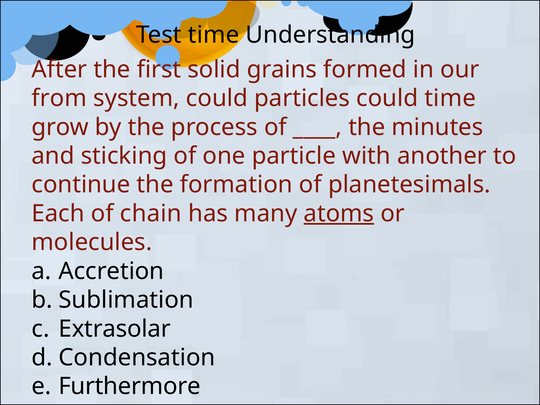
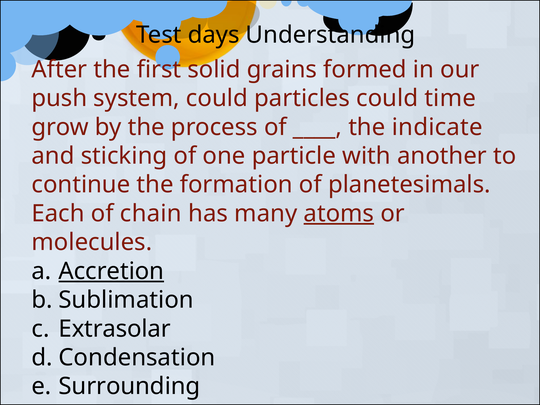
Test time: time -> days (214, 35)
from: from -> push (59, 98)
minutes: minutes -> indicate (437, 127)
Accretion underline: none -> present (111, 271)
Furthermore: Furthermore -> Surrounding (129, 386)
